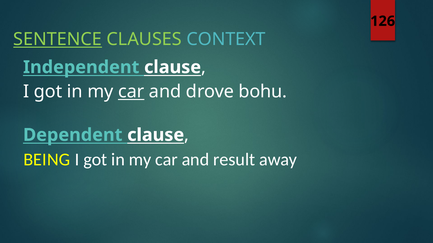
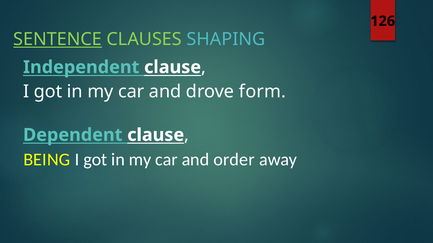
CONTEXT: CONTEXT -> SHAPING (226, 39)
car underline: present -> none (131, 92)
bohu: bohu -> form (262, 92)
result: result -> order (234, 160)
